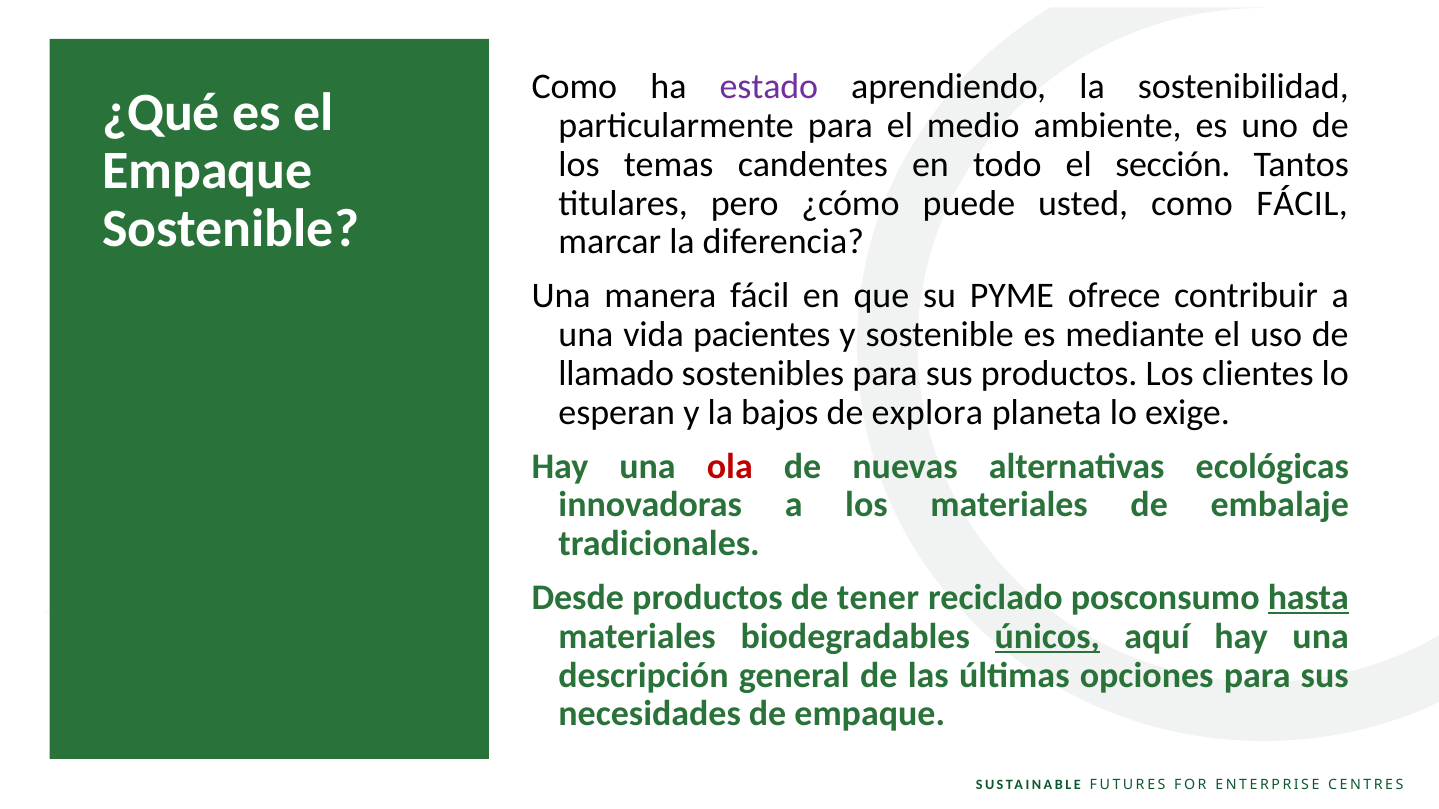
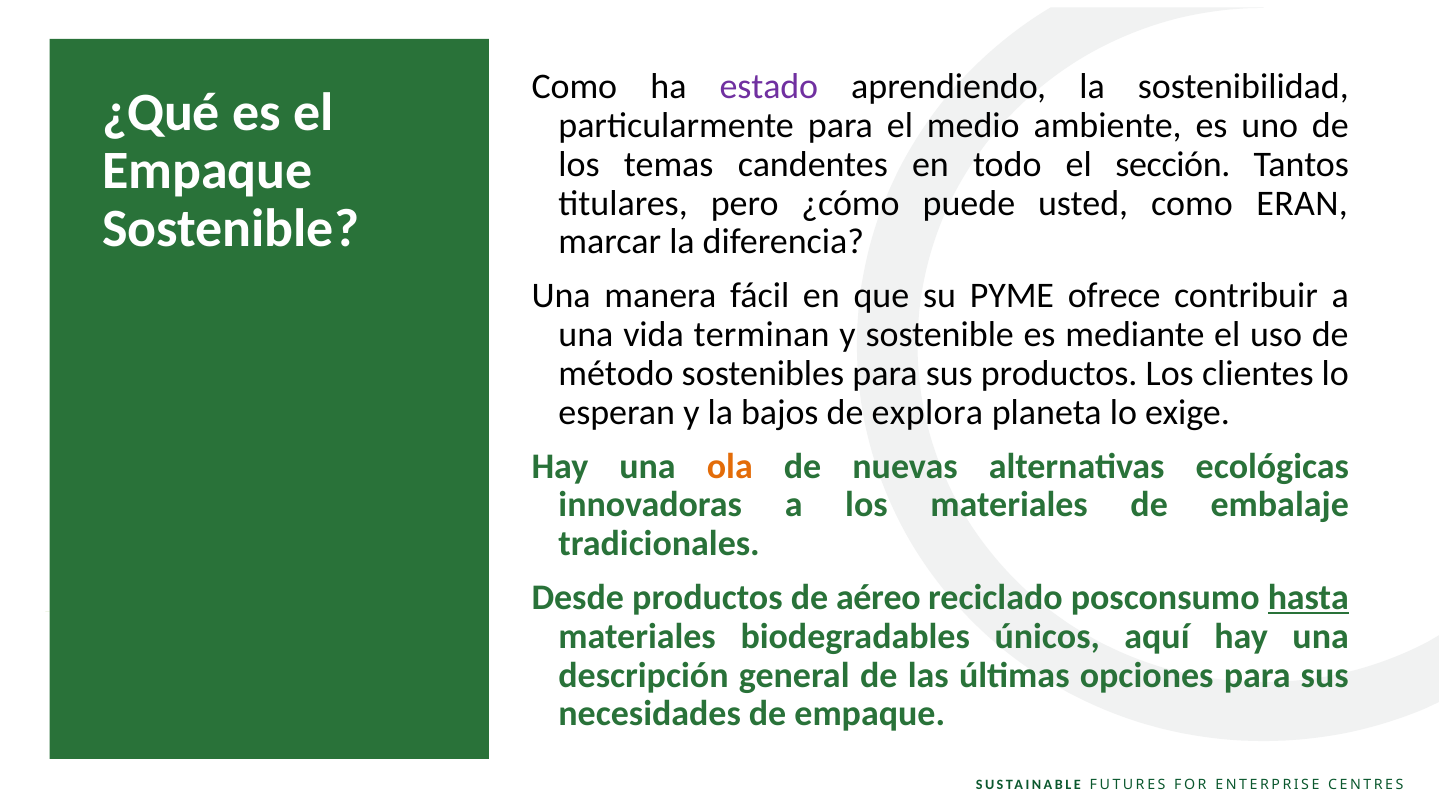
como FÁCIL: FÁCIL -> ERAN (1302, 203)
pacientes: pacientes -> terminan (762, 335)
llamado: llamado -> método (616, 374)
ola colour: red -> orange (730, 466)
tener: tener -> aéreo (878, 598)
únicos underline: present -> none (1047, 637)
